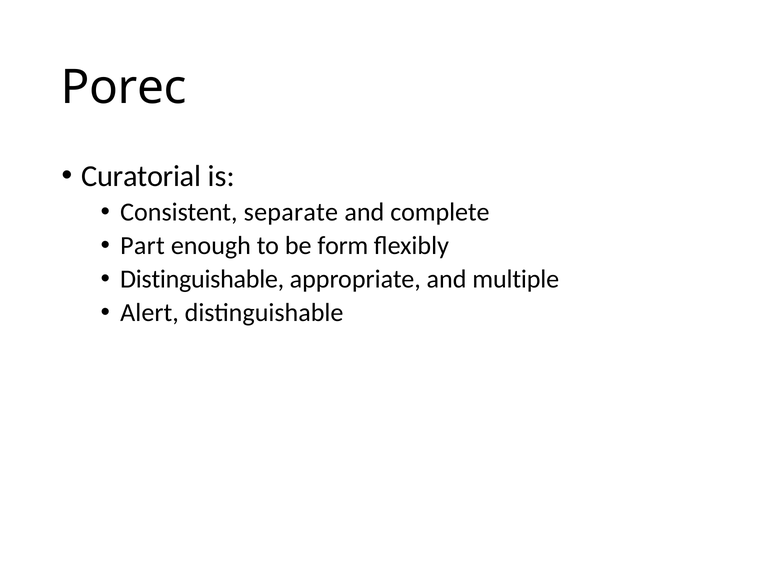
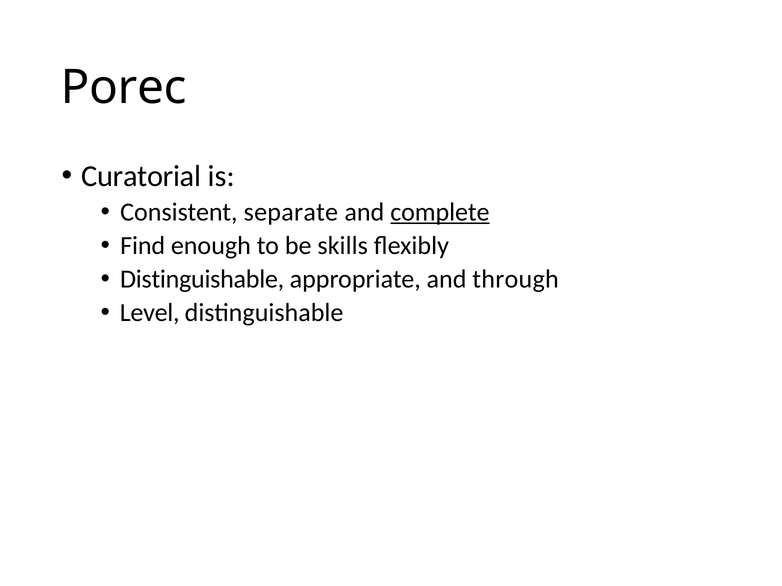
complete underline: none -> present (440, 212)
Part: Part -> Find (143, 246)
form: form -> skills (343, 246)
multiple: multiple -> through (516, 279)
Alert: Alert -> Level (150, 313)
